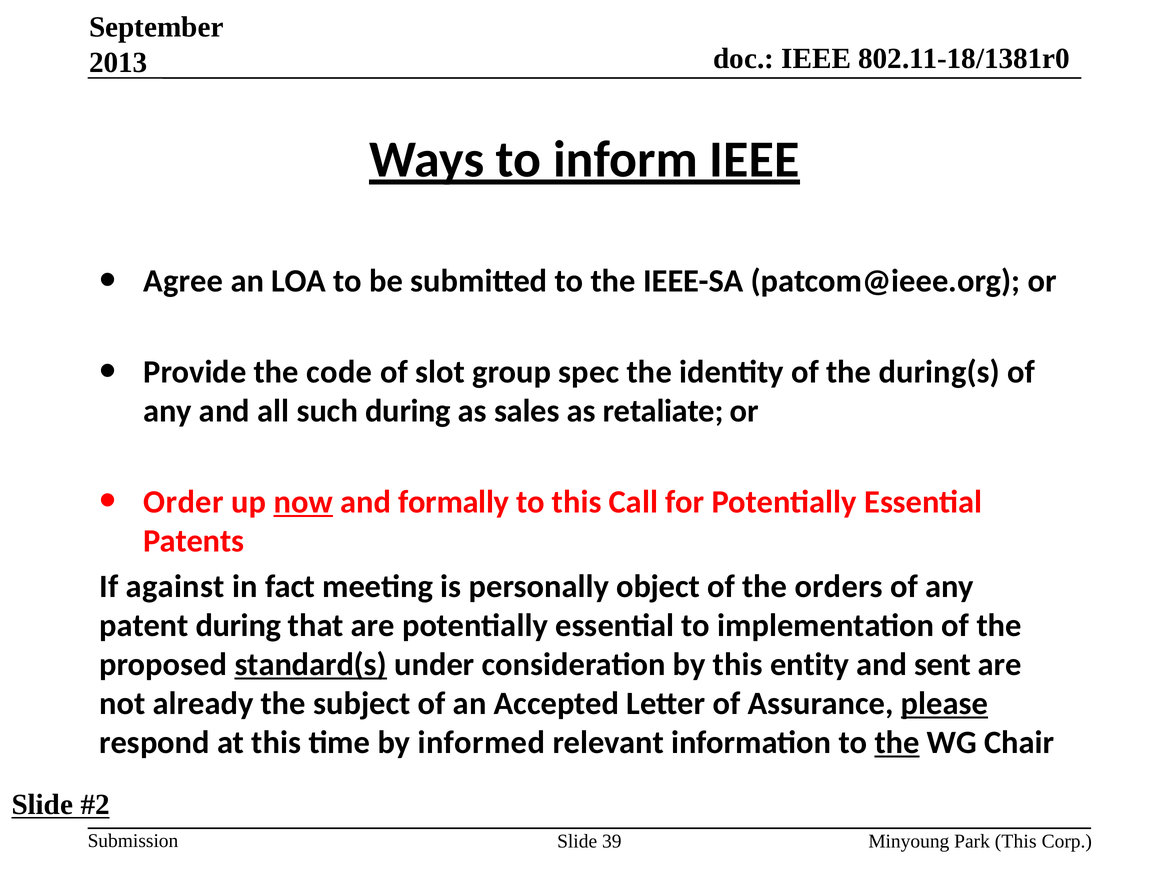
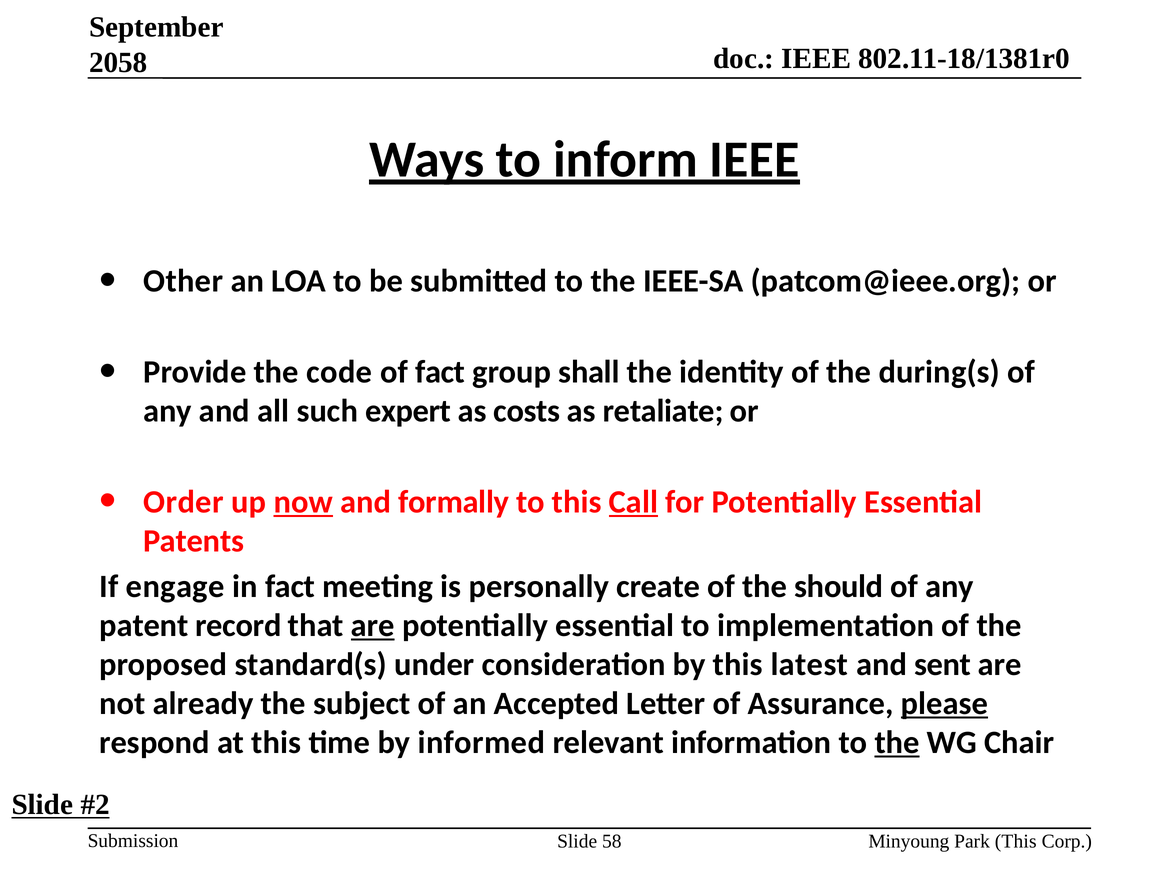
2013: 2013 -> 2058 (118, 62)
Agree: Agree -> Other (183, 281)
of slot: slot -> fact (440, 372)
spec: spec -> shall (589, 372)
such during: during -> expert (408, 411)
sales: sales -> costs (527, 411)
Call underline: none -> present (633, 502)
against: against -> engage (175, 586)
object: object -> create (658, 586)
orders: orders -> should (839, 586)
patent during: during -> record (238, 625)
are underline: none -> present (373, 625)
standard(s underline: present -> none (311, 664)
entity: entity -> latest (809, 664)
39: 39 -> 58 (612, 841)
